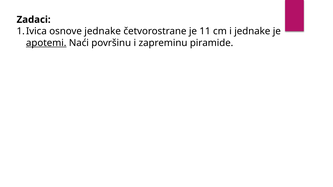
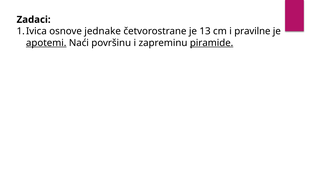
11: 11 -> 13 (205, 31)
i jednake: jednake -> pravilne (252, 31)
piramide underline: none -> present (212, 43)
